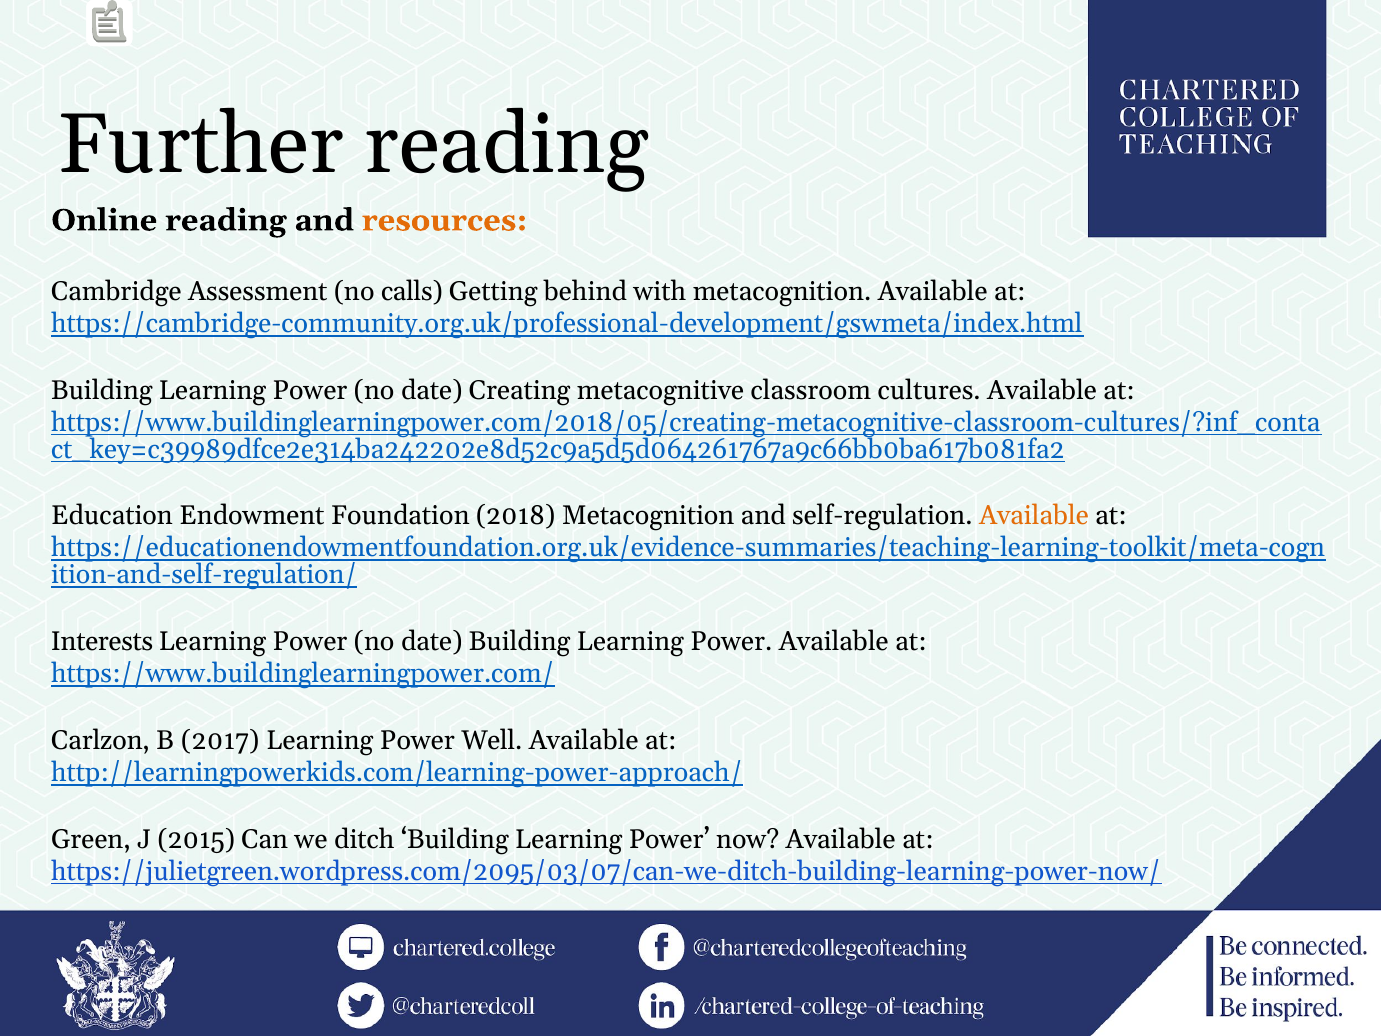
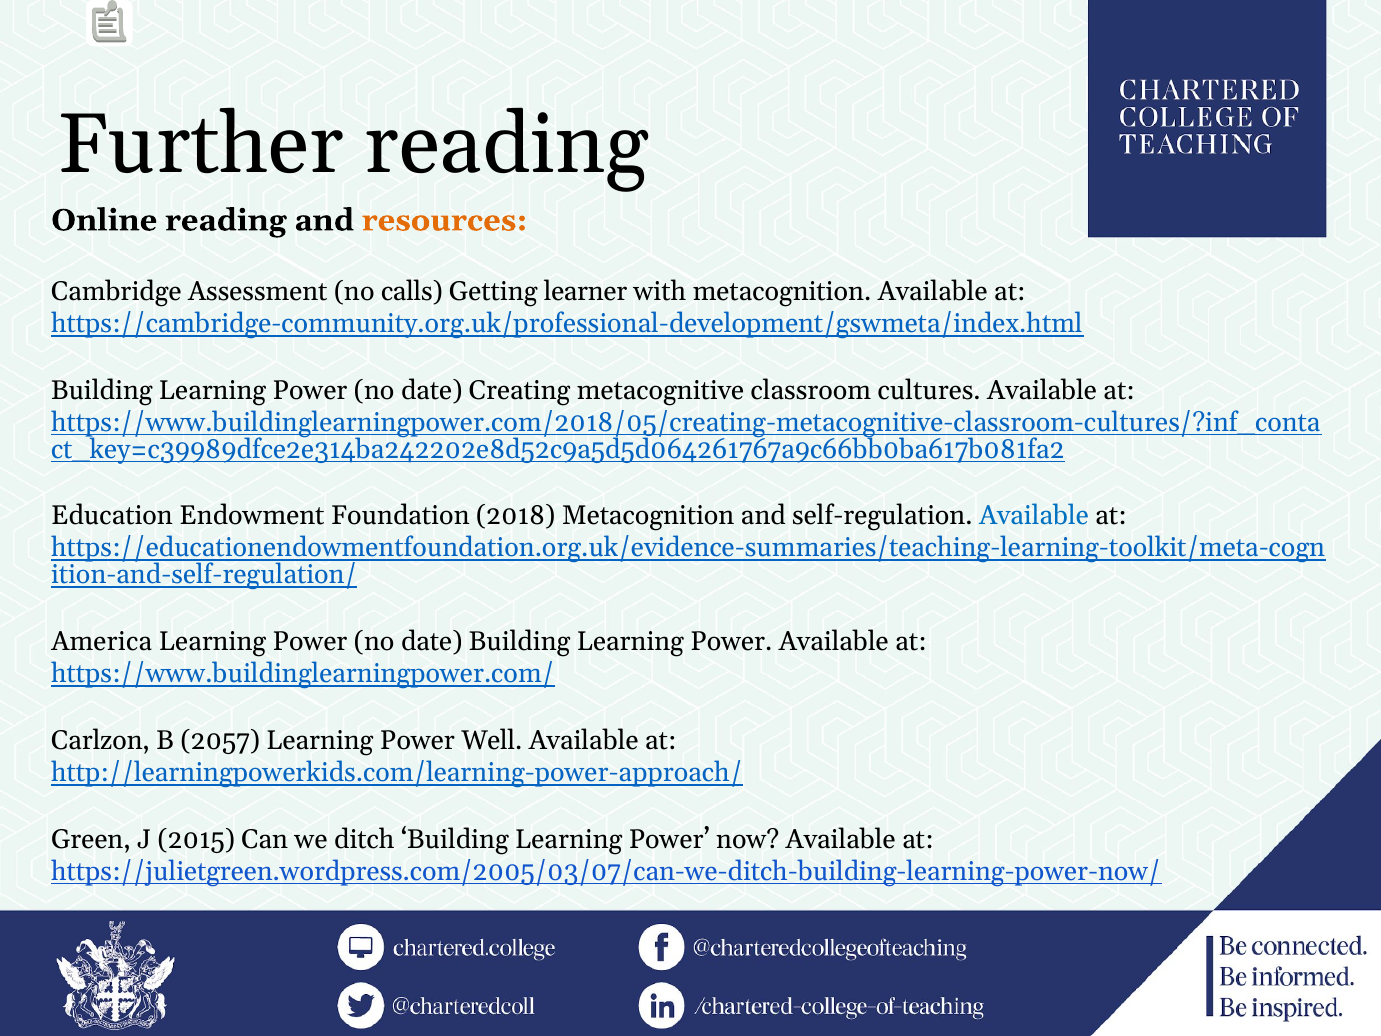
behind: behind -> learner (586, 291)
Available colour: orange -> blue (1034, 516)
Interests: Interests -> America (102, 641)
2017: 2017 -> 2057 (220, 740)
https://julietgreen.wordpress.com/2095/03/07/can-we-ditch-building-learning-power-now/: https://julietgreen.wordpress.com/2095/03/07/can-we-ditch-building-learning-power-now/ -> https://julietgreen.wordpress.com/2005/03/07/can-we-ditch-building-learning-power-now/ (606, 871)
